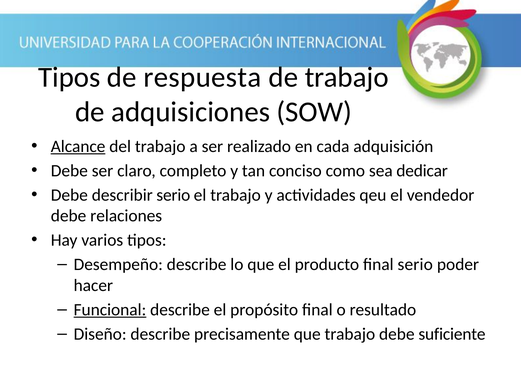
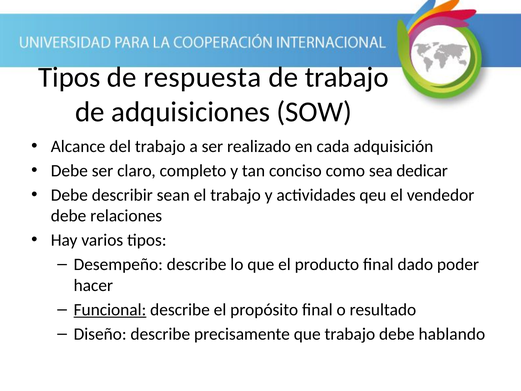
Alcance underline: present -> none (78, 146)
describir serio: serio -> sean (173, 195)
final serio: serio -> dado (415, 264)
suficiente: suficiente -> hablando (452, 334)
